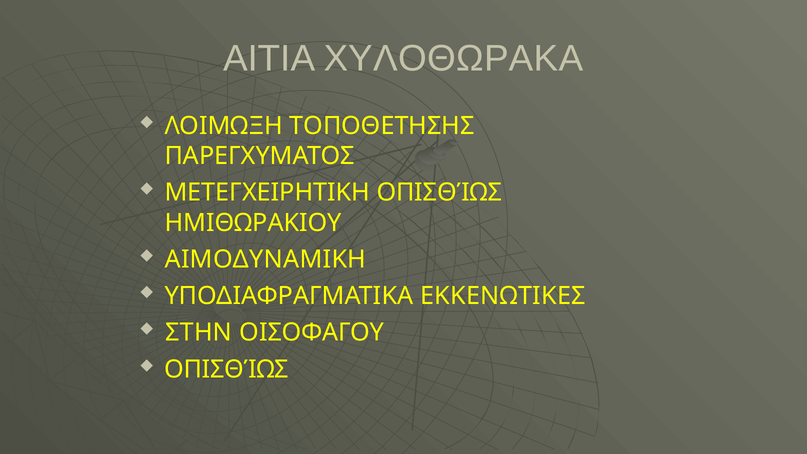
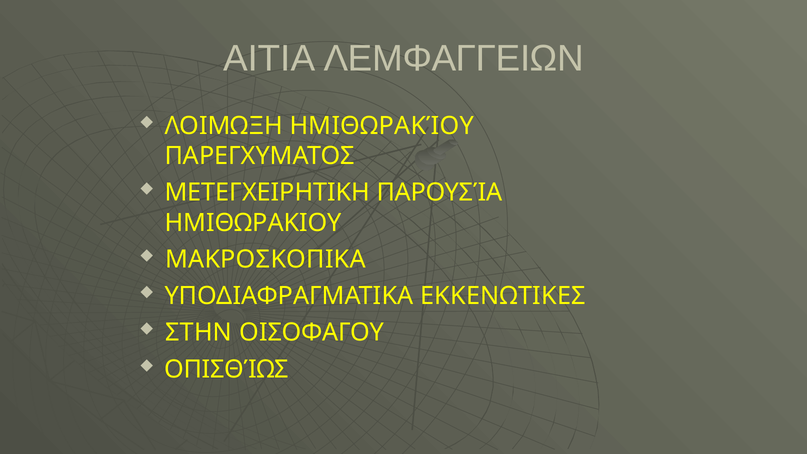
ΧΥΛΟΘΩΡΑΚΑ: ΧΥΛΟΘΩΡΑΚΑ -> ΛΕΜΦΑΓΓΕΙΩΝ (454, 59)
ΤΟΠΟΘΕΤΗΣΗΣ: ΤΟΠΟΘΕΤΗΣΗΣ -> ΗΜΙΘΩΡΑΚΊΟΥ (382, 126)
ΜΕΤΕΓΧΕΙΡΗΤΙΚΗ ΟΠΙΣΘΊΩΣ: ΟΠΙΣΘΊΩΣ -> ΠΑΡΟΥΣΊΑ (439, 193)
ΑΙΜΟΔΥΝΑΜΙΚΗ: ΑΙΜΟΔΥΝΑΜΙΚΗ -> ΜΑΚΡΟΣΚΟΠΙΚΑ (265, 259)
